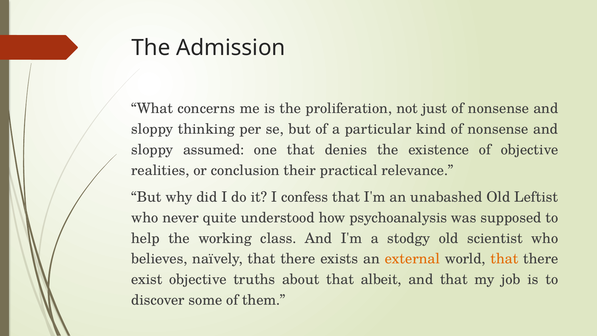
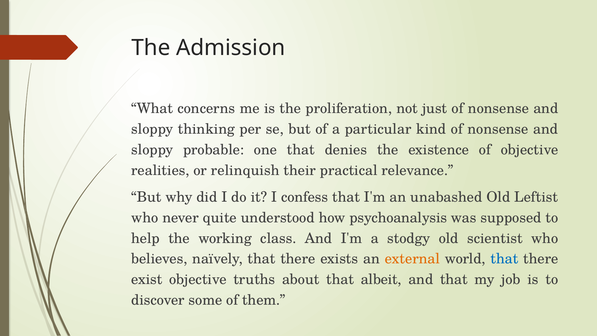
assumed: assumed -> probable (214, 150)
conclusion: conclusion -> relinquish (245, 170)
that colour: orange -> blue (504, 259)
